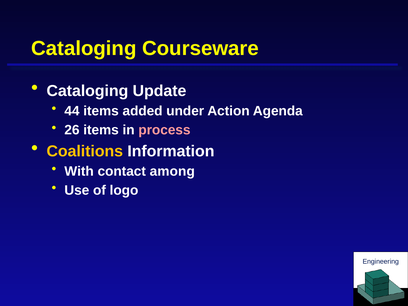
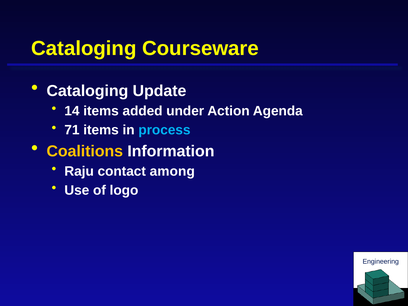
44: 44 -> 14 (72, 111)
26: 26 -> 71 (72, 130)
process colour: pink -> light blue (164, 130)
With: With -> Raju (79, 171)
